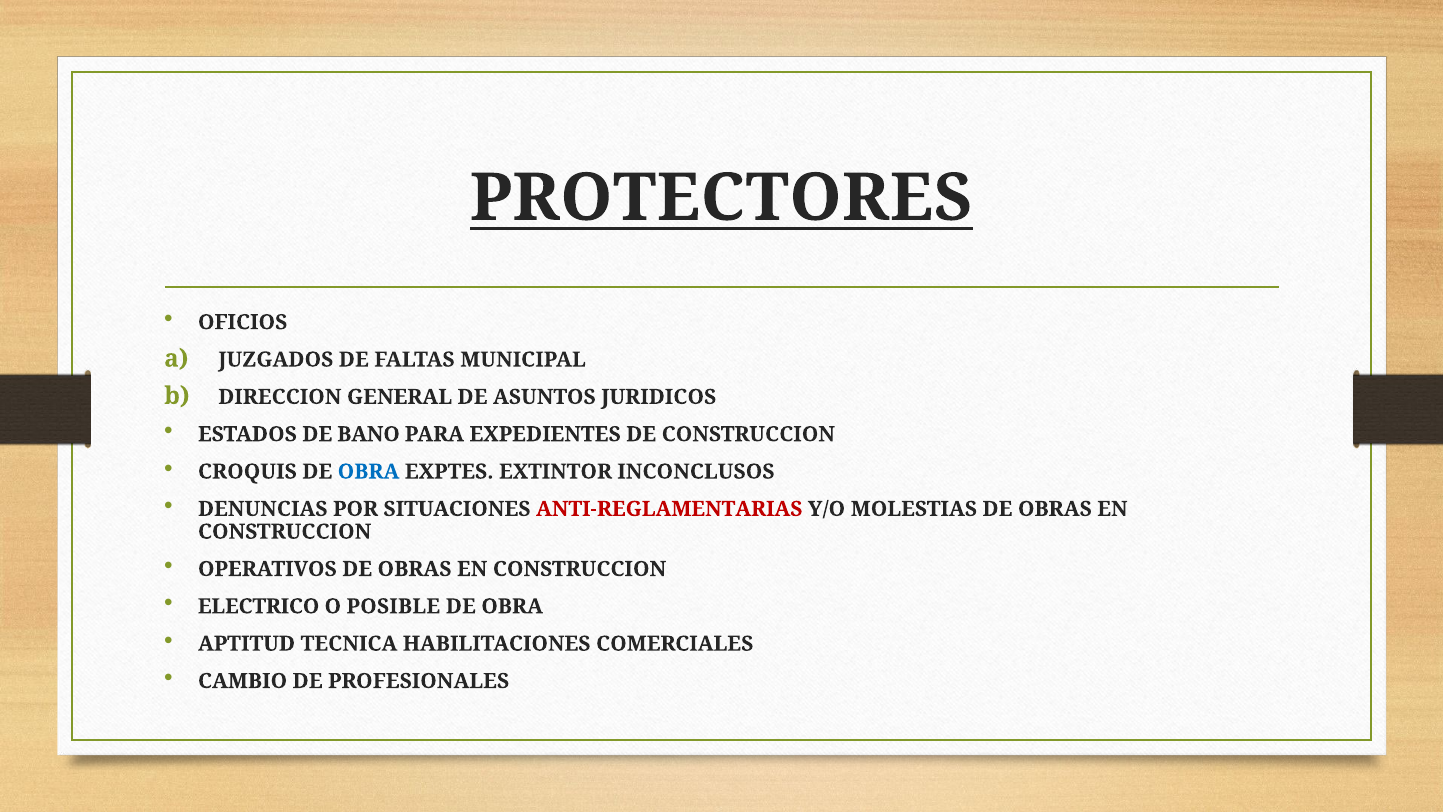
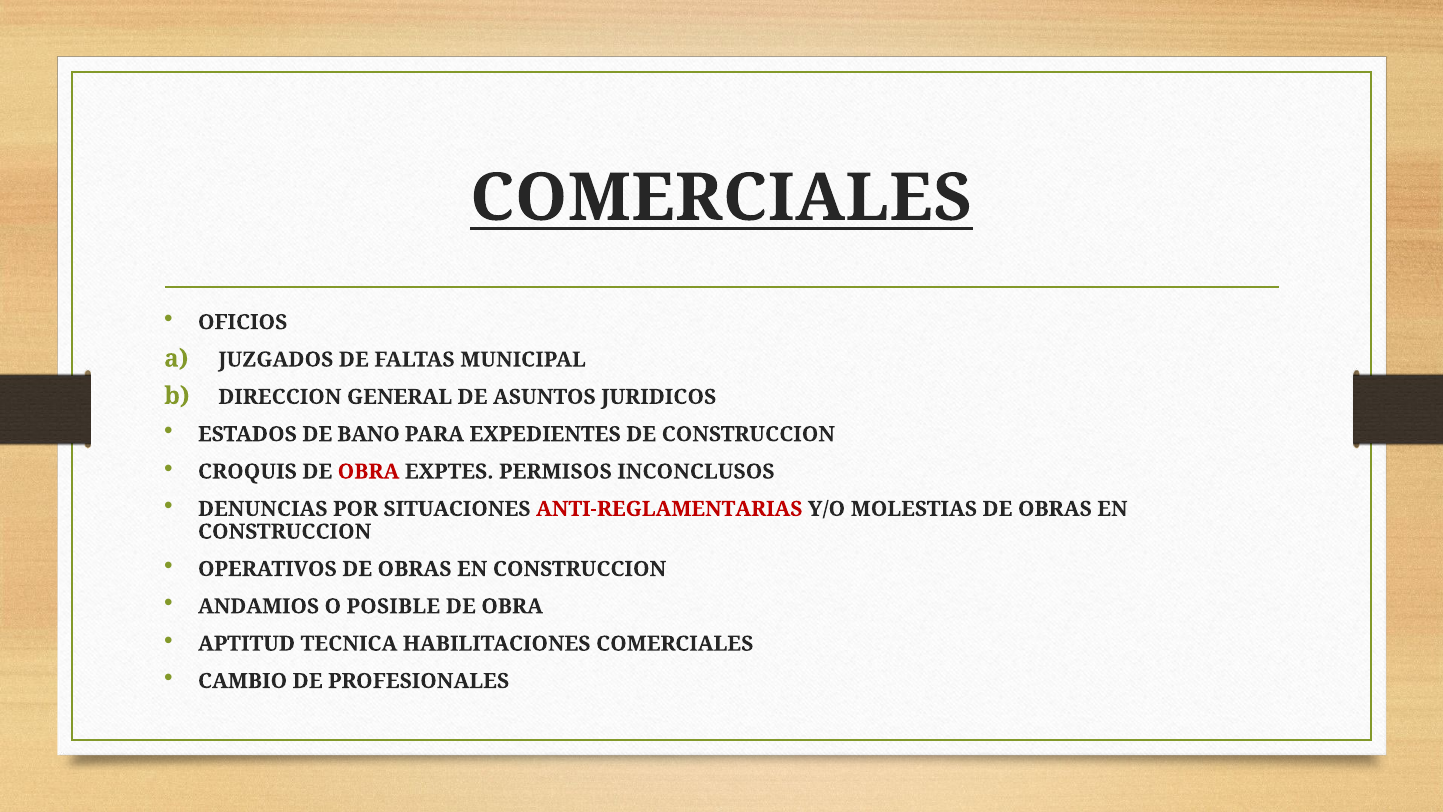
PROTECTORES: PROTECTORES -> COMERCIALES (721, 198)
OBRA colour: blue -> red (368, 471)
EXTINTOR: EXTINTOR -> PERMISOS (555, 471)
ELECTRICO: ELECTRICO -> ANDAMIOS (259, 606)
